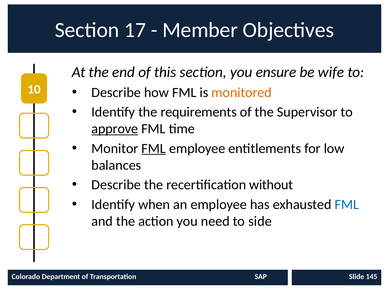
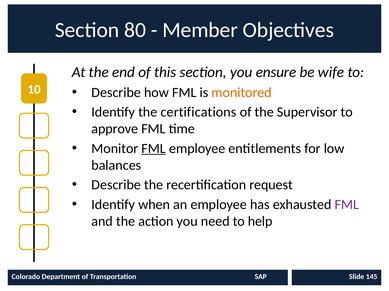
17: 17 -> 80 (135, 30)
requirements: requirements -> certifications (199, 112)
approve underline: present -> none (115, 129)
without: without -> request (271, 185)
FML colour: blue -> purple (347, 205)
side: side -> help (260, 222)
